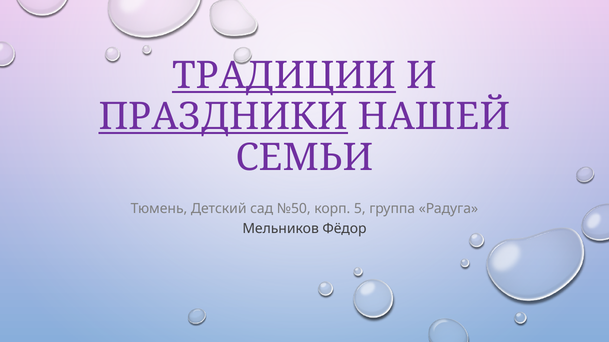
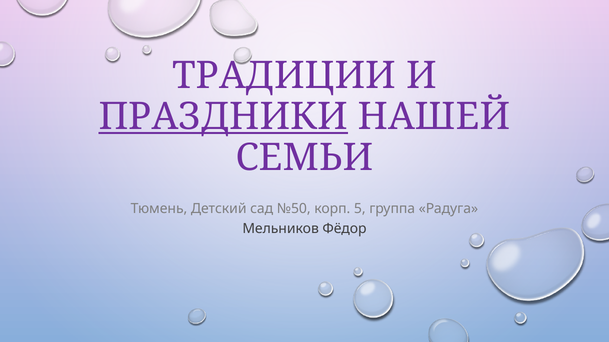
ТРАДИЦИИ underline: present -> none (284, 76)
